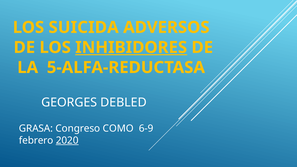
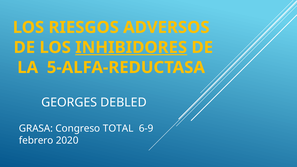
SUICIDA: SUICIDA -> RIESGOS (84, 27)
COMO: COMO -> TOTAL (118, 129)
2020 underline: present -> none (67, 140)
